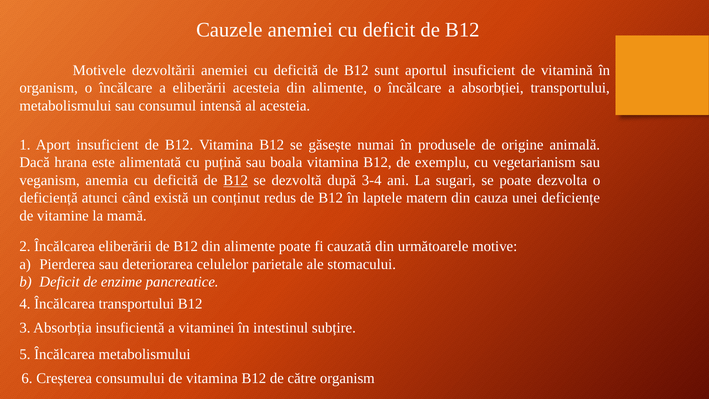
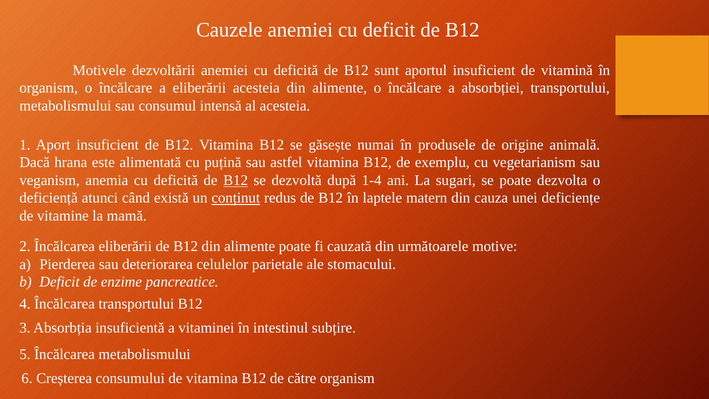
boala: boala -> astfel (286, 163)
3-4: 3-4 -> 1-4 (372, 180)
conținut underline: none -> present (236, 198)
